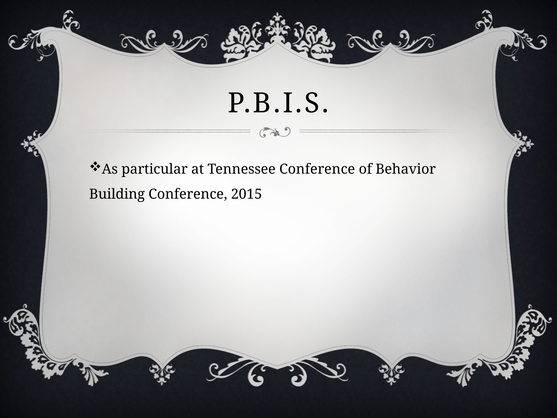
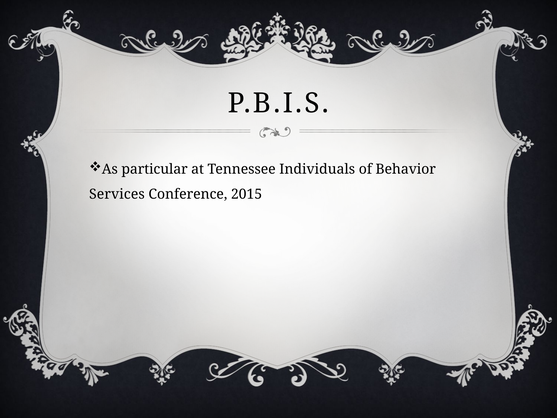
Tennessee Conference: Conference -> Individuals (317, 169)
Building: Building -> Services (117, 194)
